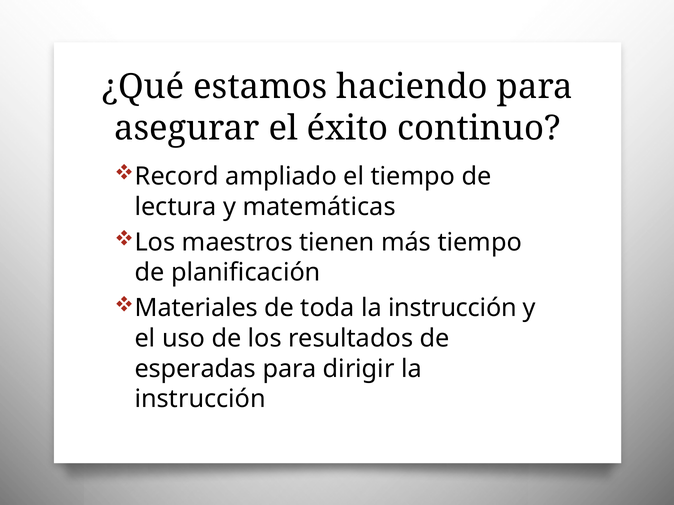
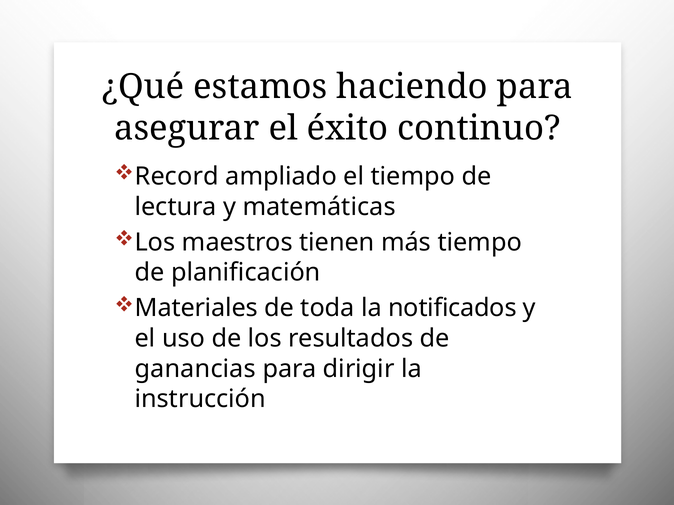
toda la instrucción: instrucción -> notificados (452, 308)
esperadas: esperadas -> ganancias (195, 369)
